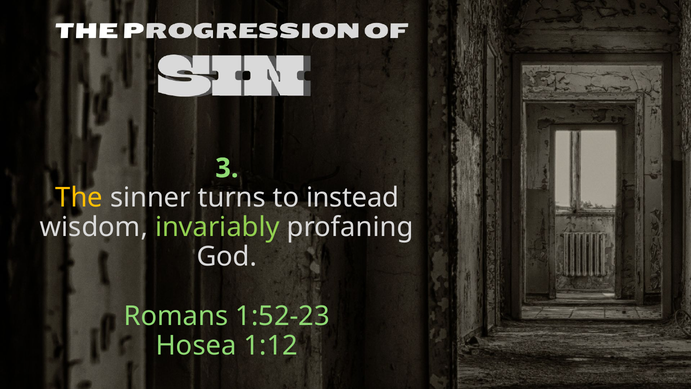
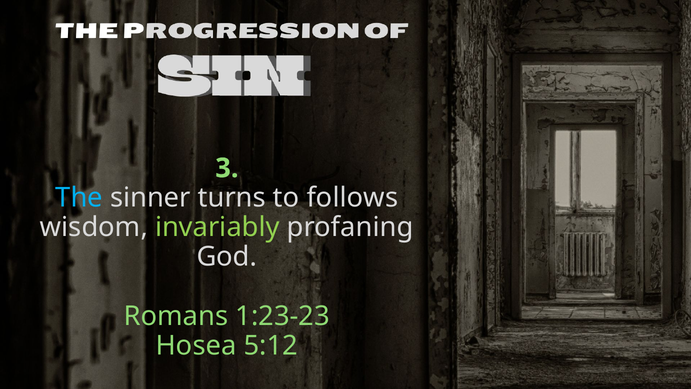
The colour: yellow -> light blue (79, 198)
instead: instead -> follows (352, 198)
1:52-23: 1:52-23 -> 1:23-23 (283, 316)
1:12: 1:12 -> 5:12 (271, 345)
